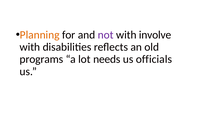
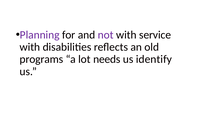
Planning colour: orange -> purple (40, 35)
involve: involve -> service (155, 35)
officials: officials -> identify (154, 60)
